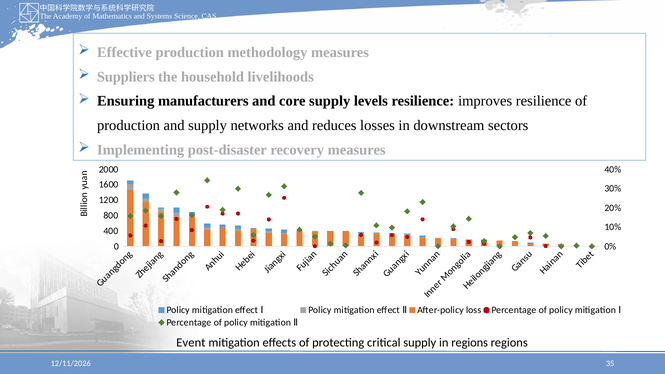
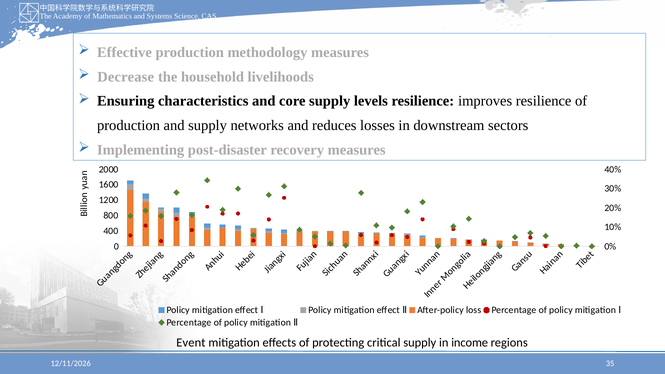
Suppliers: Suppliers -> Decrease (126, 77)
manufacturers: manufacturers -> characteristics (203, 101)
in regions: regions -> income (470, 343)
